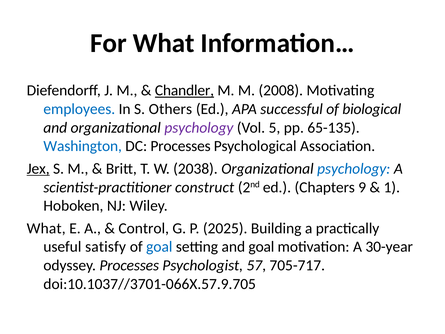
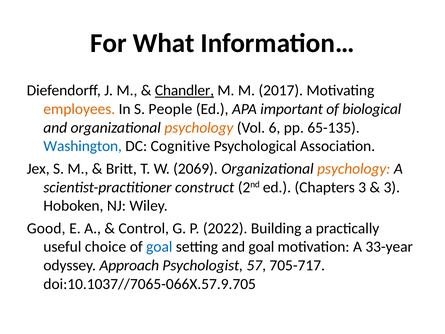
2008: 2008 -> 2017 (281, 90)
employees colour: blue -> orange (79, 109)
Others: Others -> People (170, 109)
successful: successful -> important (292, 109)
psychology colour: purple -> orange (199, 128)
5: 5 -> 6 (274, 128)
DC Processes: Processes -> Cognitive (180, 146)
Jex underline: present -> none (38, 169)
2038: 2038 -> 2069 (195, 169)
psychology colour: blue -> orange (354, 169)
Chapters 9: 9 -> 3 (362, 187)
1: 1 -> 3 (392, 187)
What: What -> Good (46, 228)
2025: 2025 -> 2022 (225, 228)
satisfy: satisfy -> choice (106, 247)
30-year: 30-year -> 33-year (389, 247)
odyssey Processes: Processes -> Approach (129, 265)
doi:10.1037//3701-066X.57.9.705: doi:10.1037//3701-066X.57.9.705 -> doi:10.1037//7065-066X.57.9.705 (150, 284)
